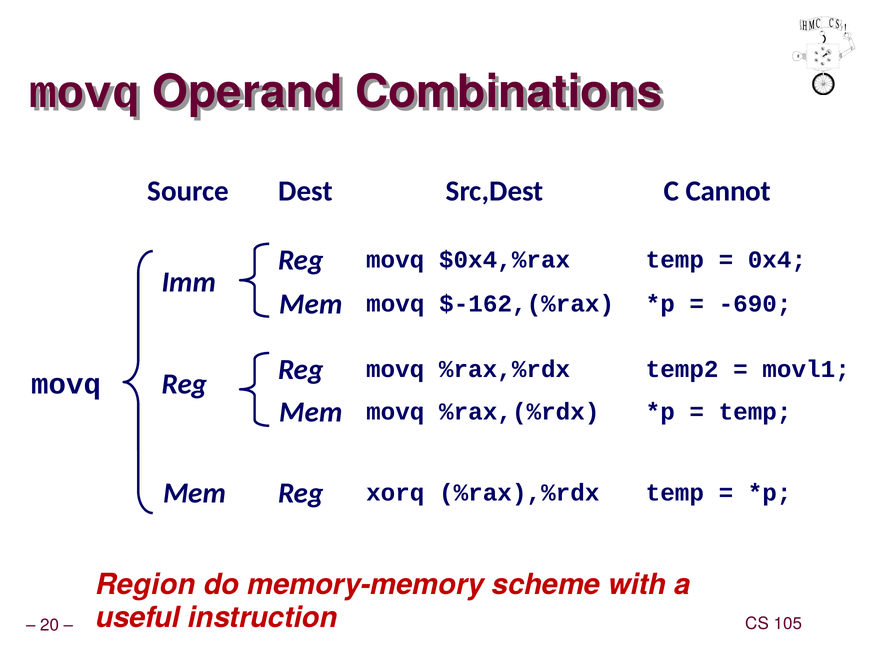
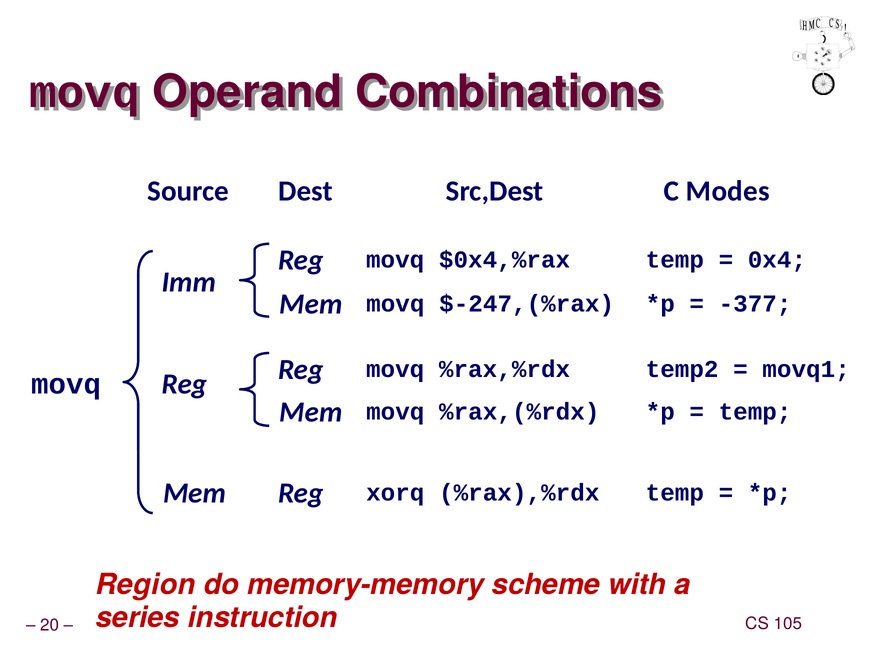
Cannot: Cannot -> Modes (728, 191)
$-162,(%rax: $-162,(%rax -> $-247,(%rax (527, 304)
-690: -690 -> -377 (755, 304)
movl1: movl1 -> movq1 (806, 369)
useful: useful -> series (138, 618)
